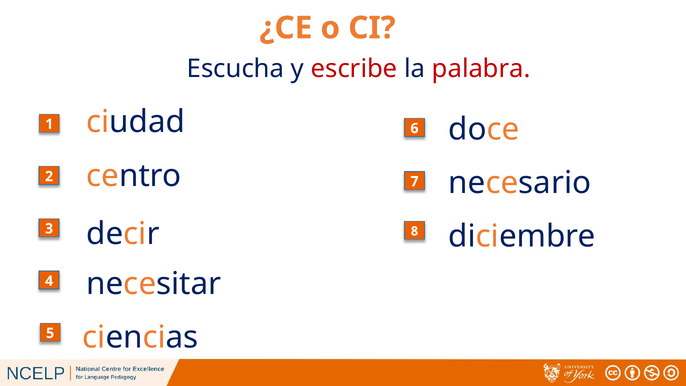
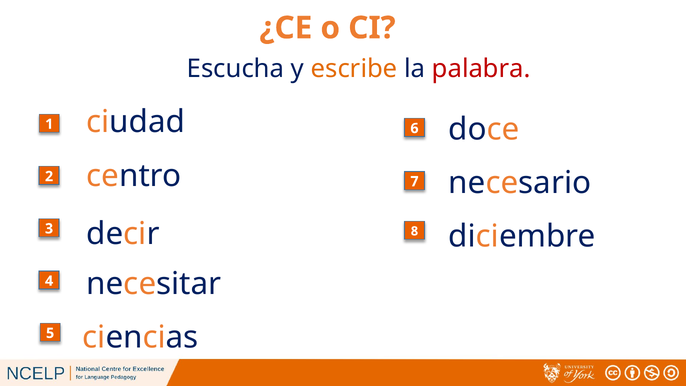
escribe colour: red -> orange (354, 69)
